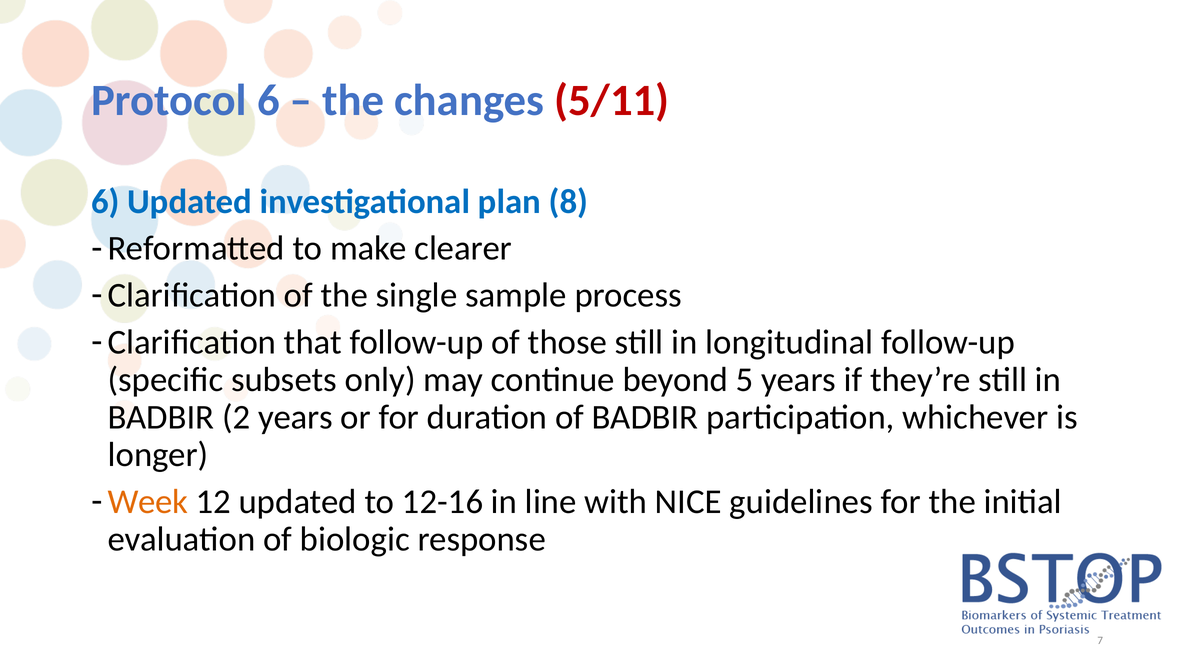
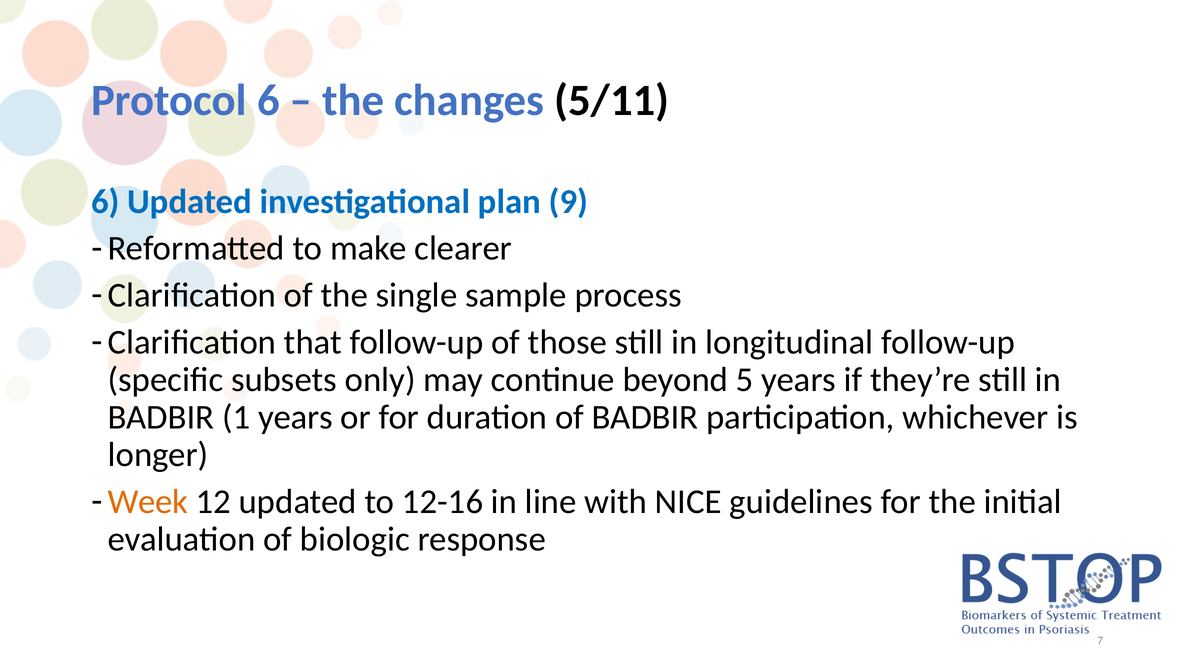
5/11 colour: red -> black (612, 100)
8: 8 -> 9 (568, 202)
2: 2 -> 1 (236, 418)
